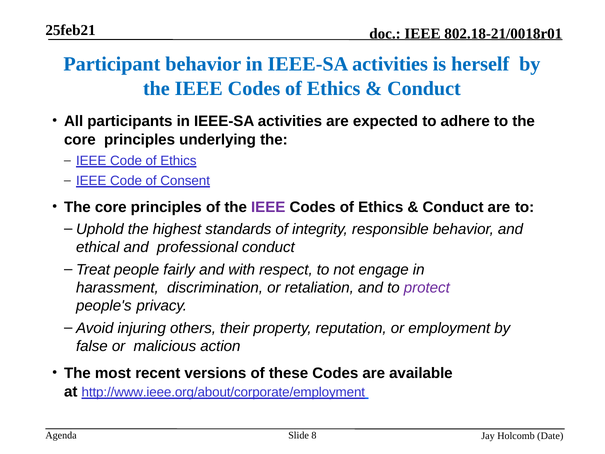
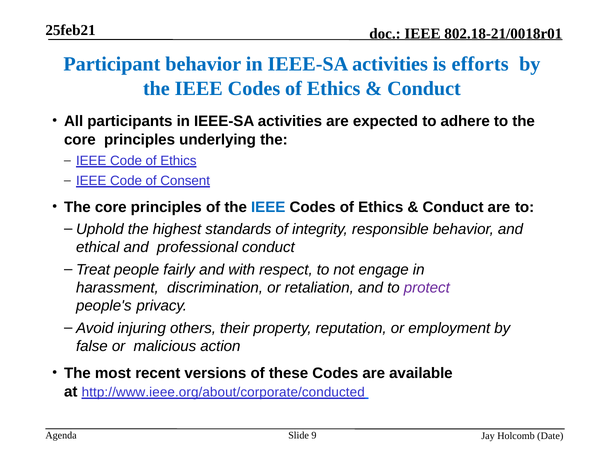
herself: herself -> efforts (480, 64)
IEEE colour: purple -> blue (268, 207)
http://www.ieee.org/about/corporate/employment: http://www.ieee.org/about/corporate/employment -> http://www.ieee.org/about/corporate/conducted (223, 392)
8: 8 -> 9 (314, 435)
